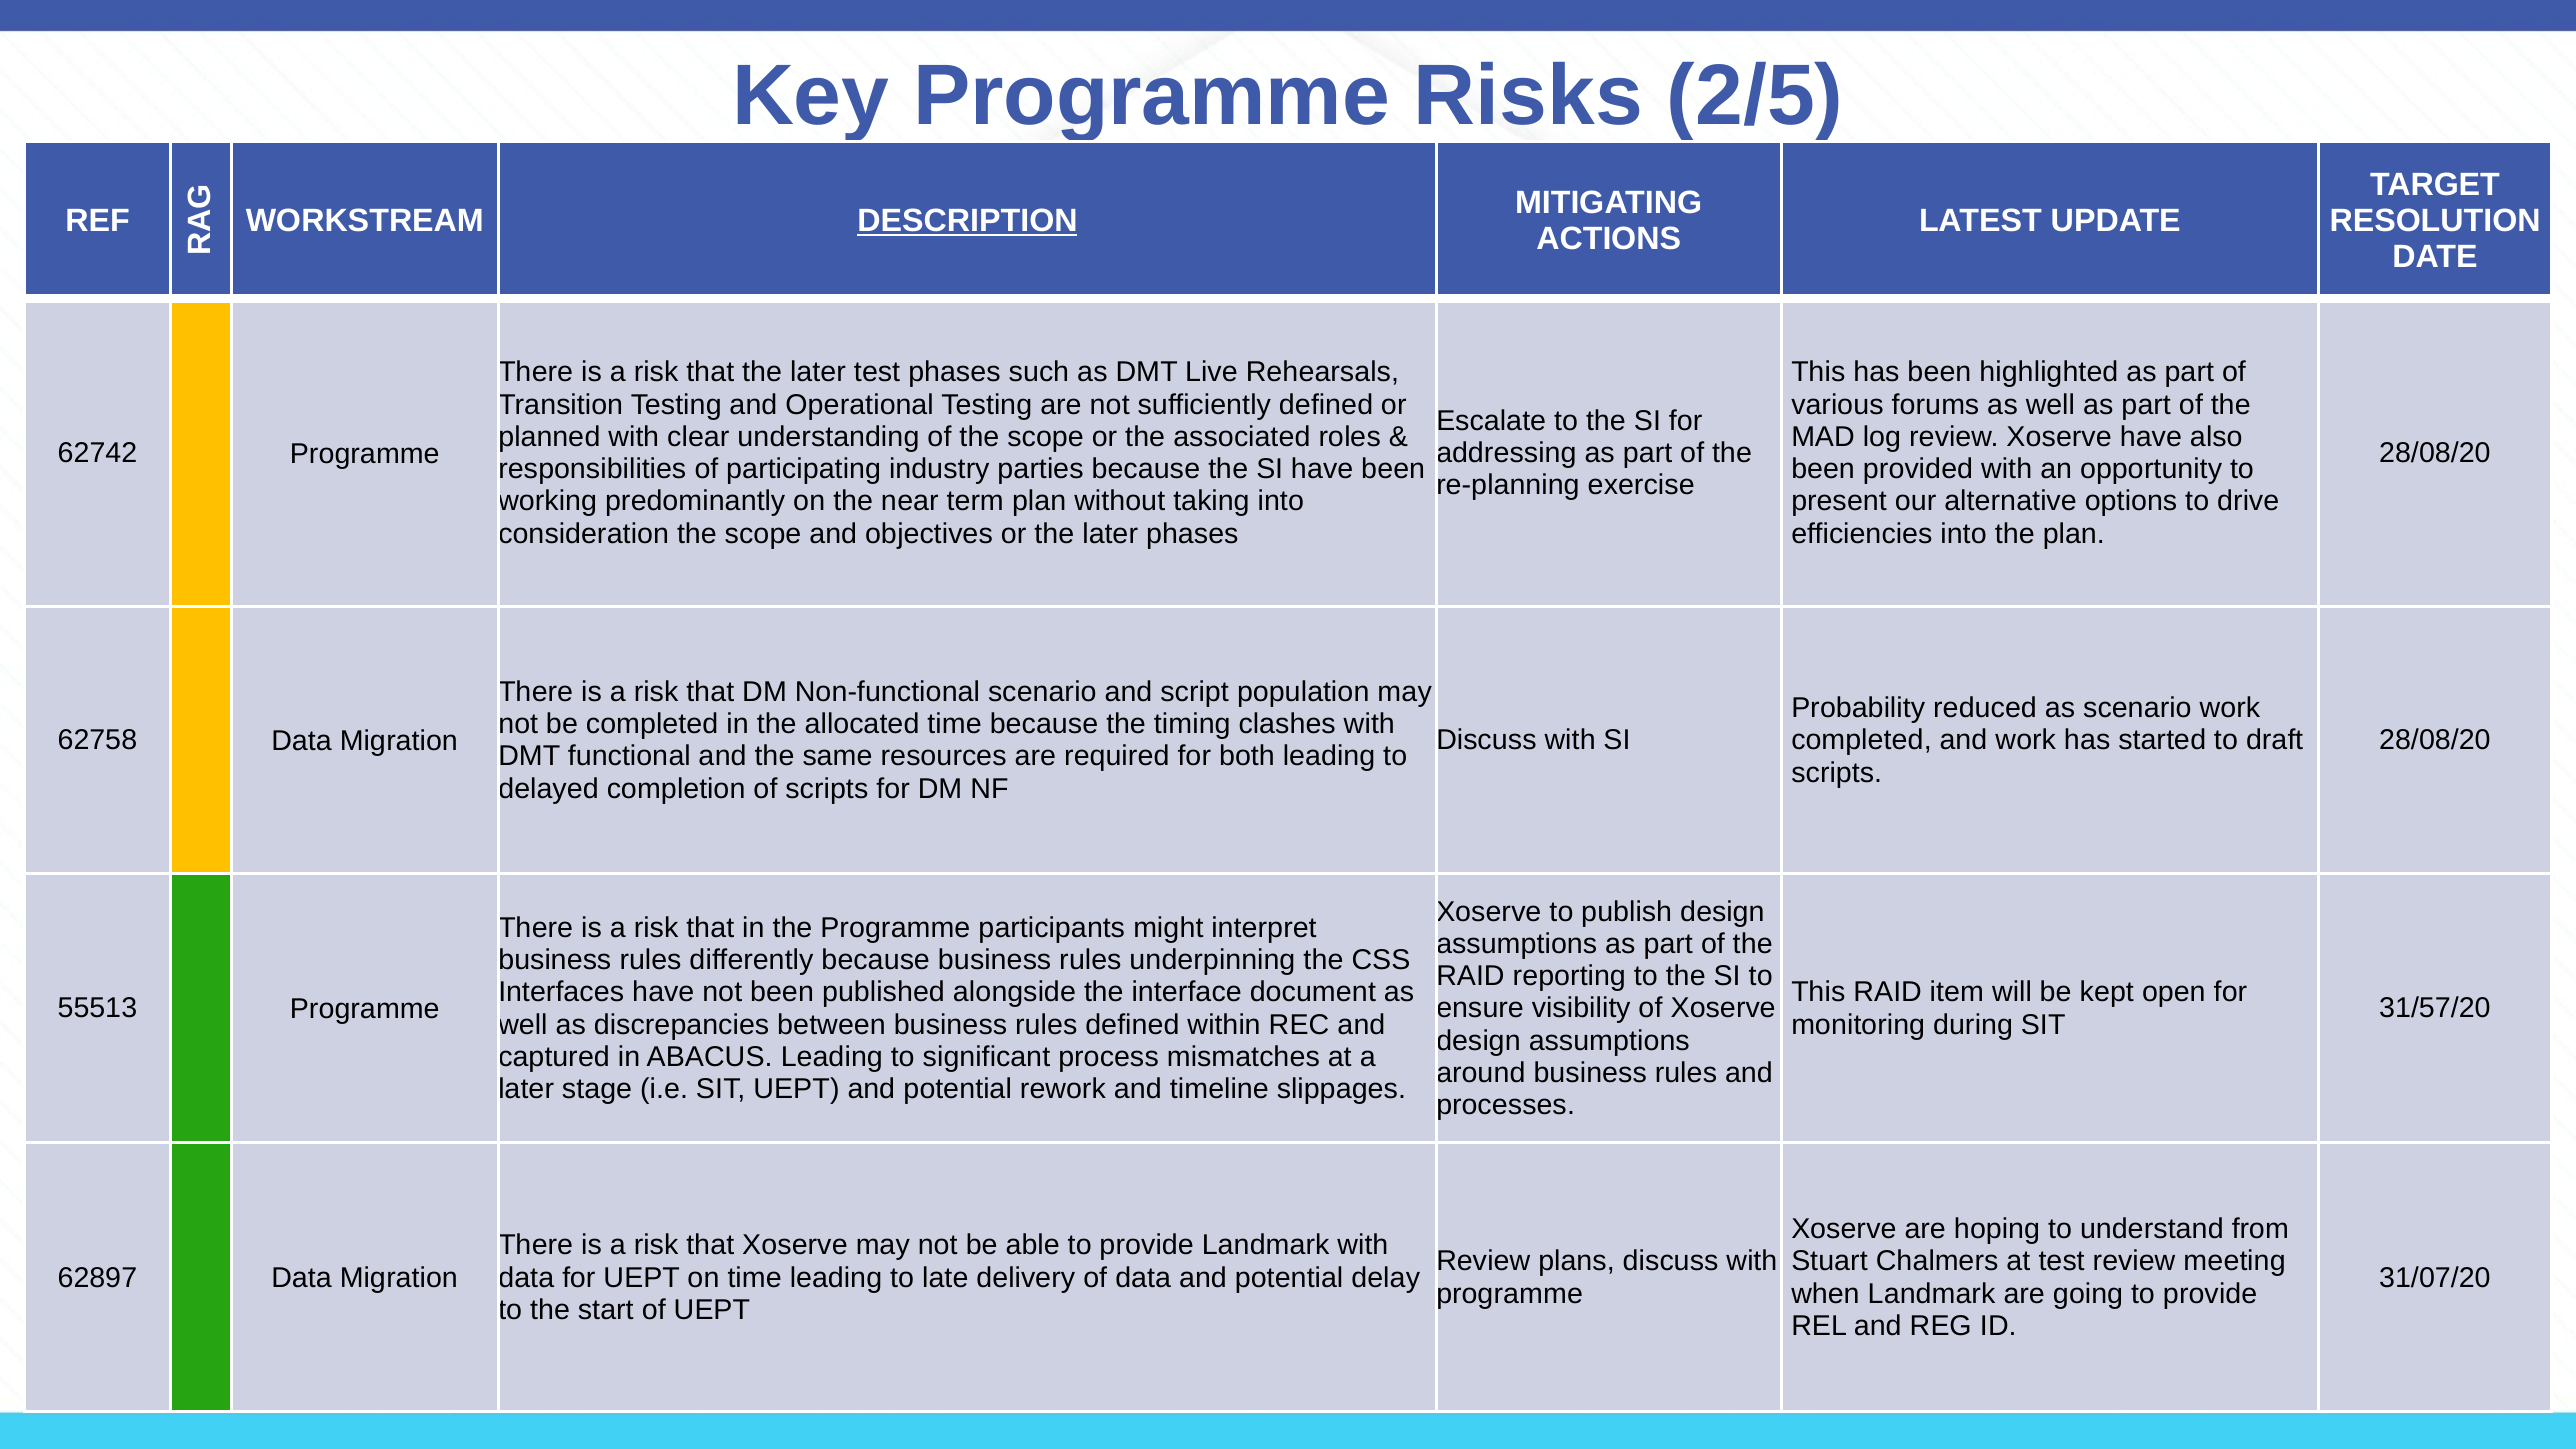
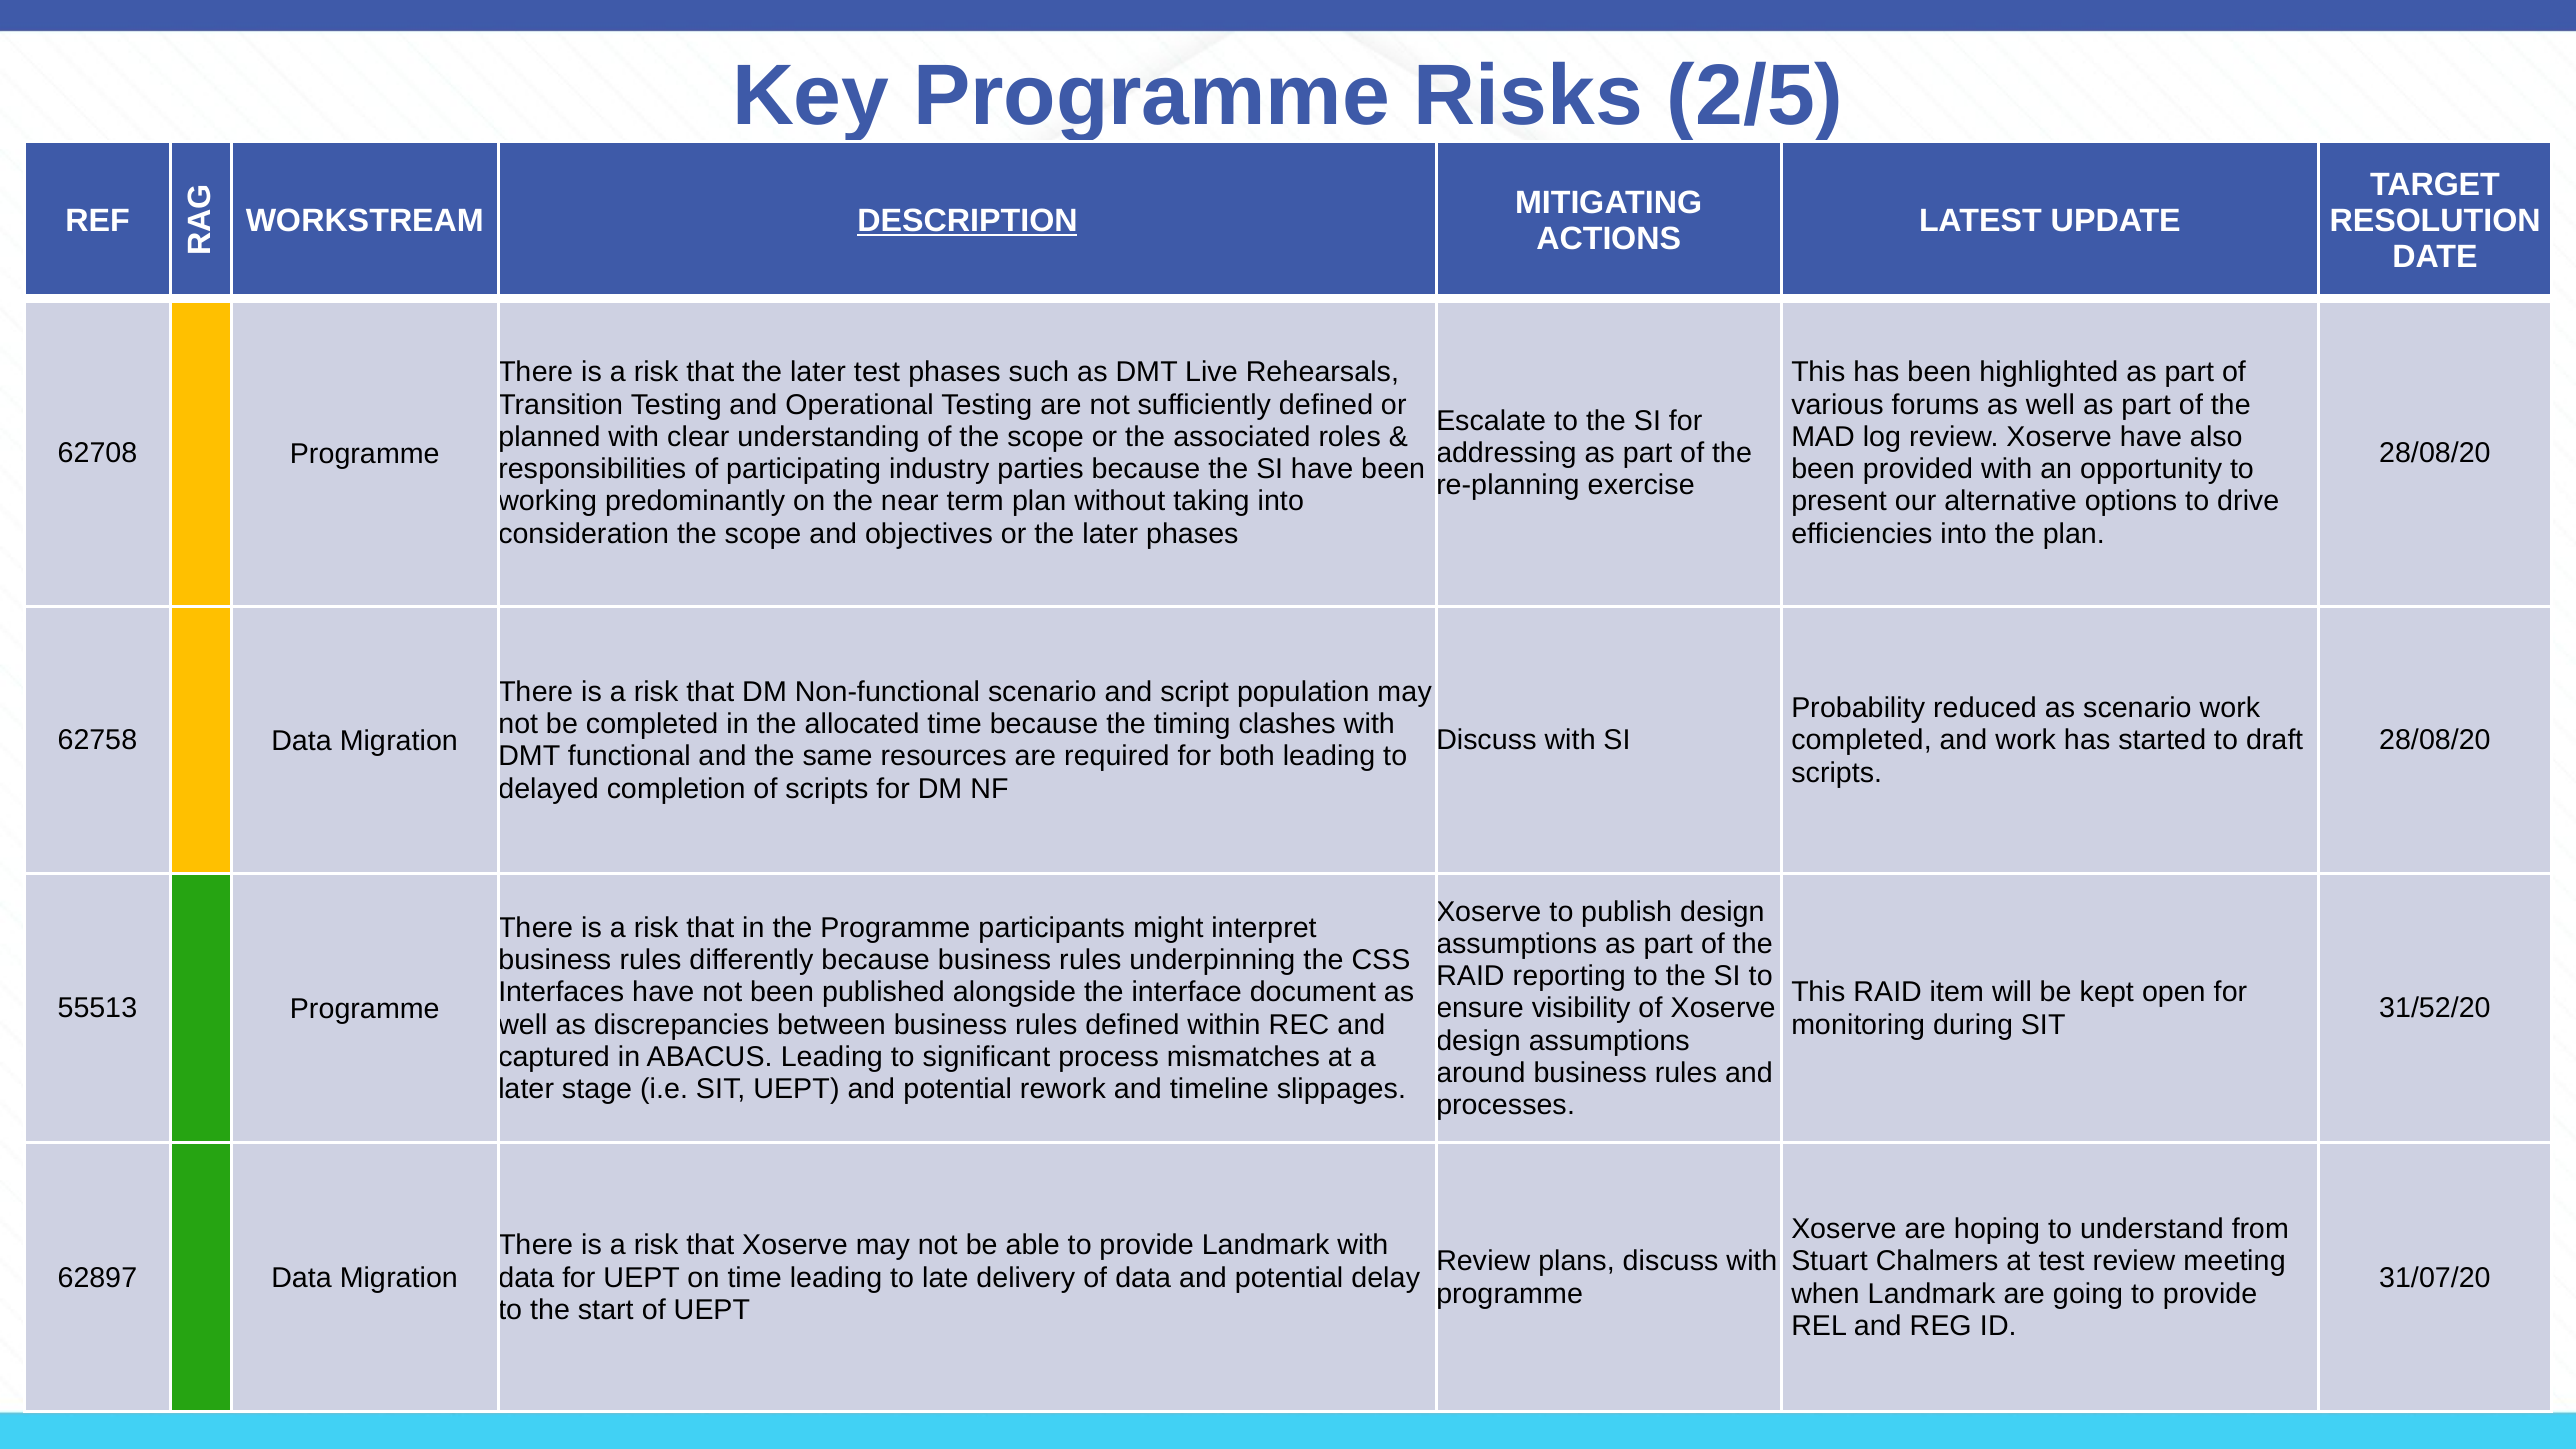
62742: 62742 -> 62708 (97, 453)
31/57/20: 31/57/20 -> 31/52/20 (2435, 1008)
